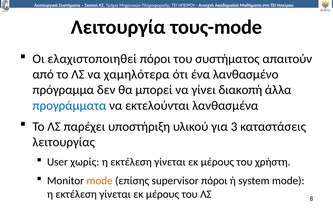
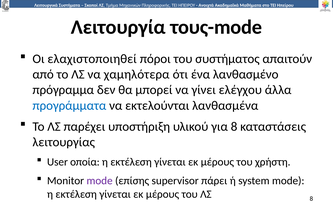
διακοπή: διακοπή -> ελέγχου (240, 90)
για 3: 3 -> 8 (234, 127)
χωρίς: χωρίς -> οποία (85, 162)
mode colour: orange -> purple (100, 181)
supervisor πόροι: πόροι -> πάρει (214, 181)
